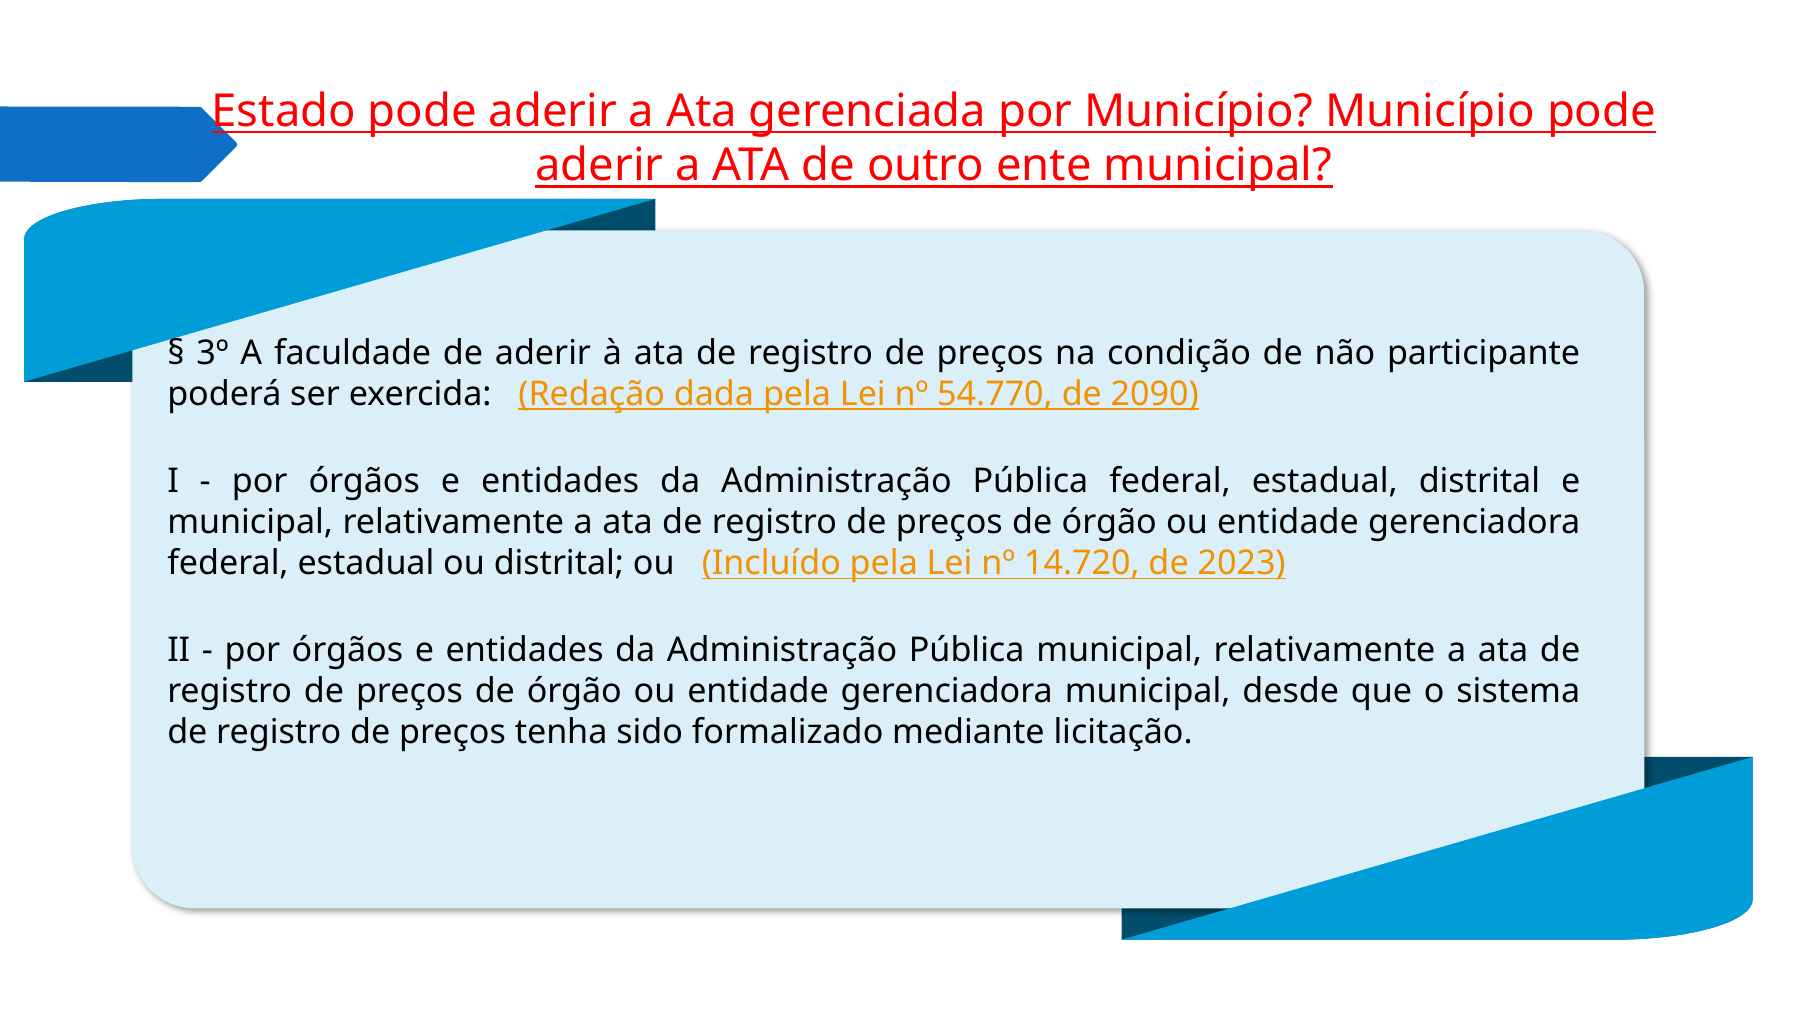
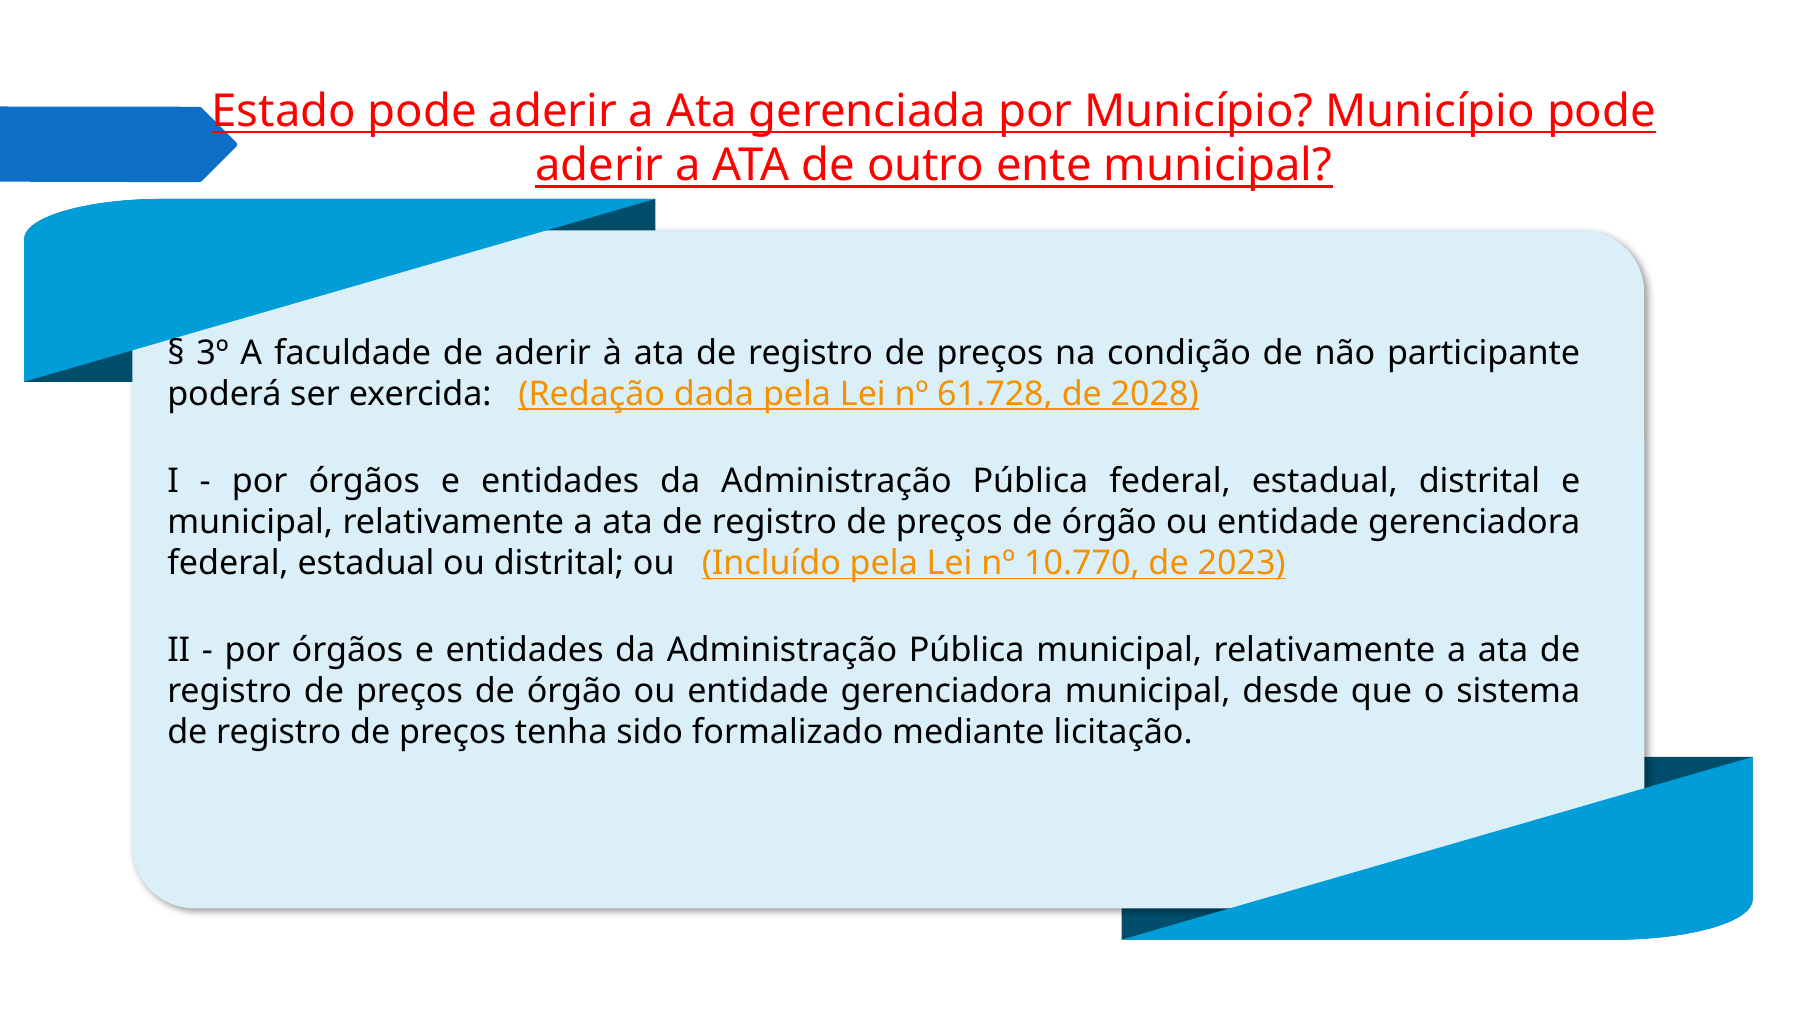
54.770: 54.770 -> 61.728 (995, 394)
2090: 2090 -> 2028 (1155, 394)
14.720: 14.720 -> 10.770 (1082, 563)
